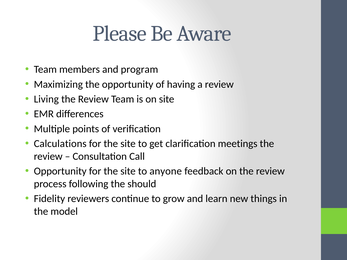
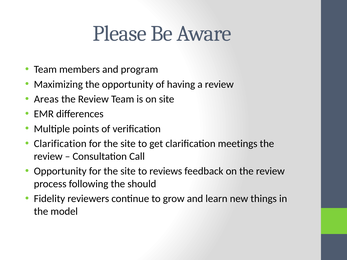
Living: Living -> Areas (46, 99)
Calculations: Calculations -> Clarification (60, 144)
anyone: anyone -> reviews (166, 171)
